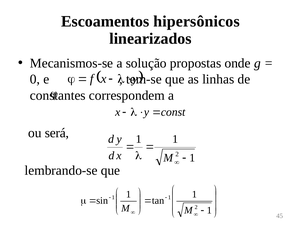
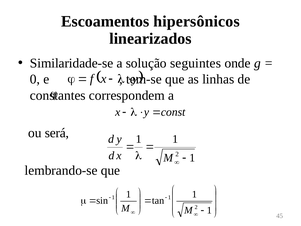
Mecanismos-se: Mecanismos-se -> Similaridade-se (72, 63)
propostas: propostas -> seguintes (196, 63)
